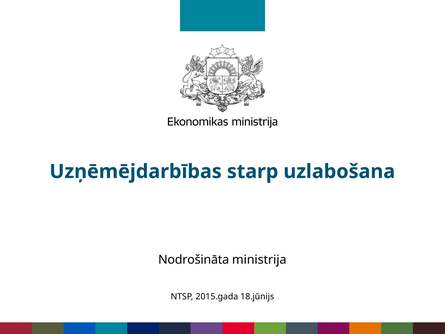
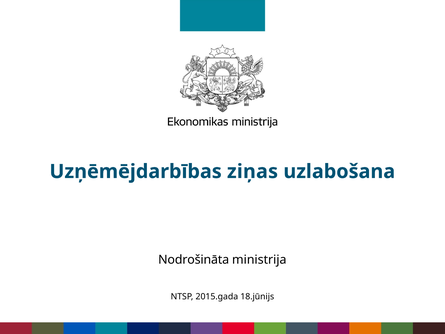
starp: starp -> ziņas (252, 171)
